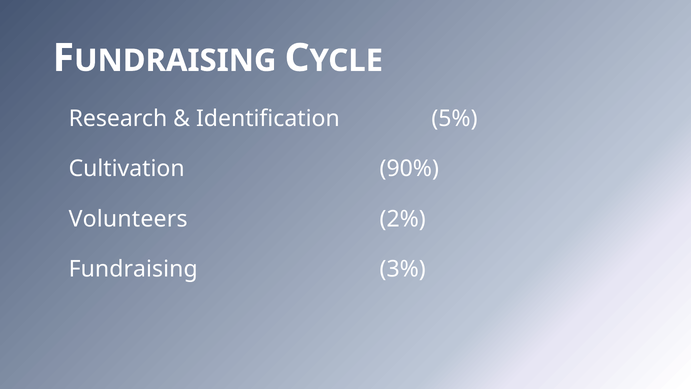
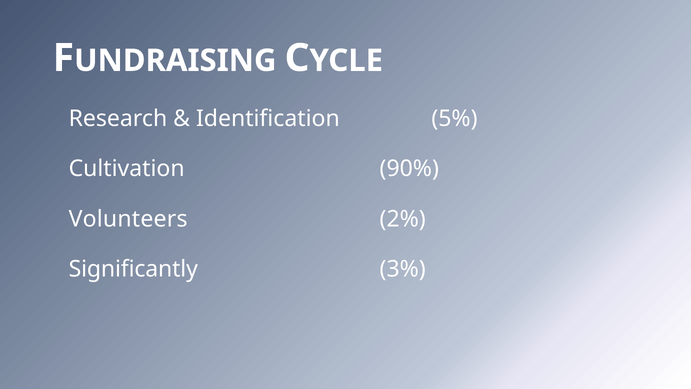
Fundraising: Fundraising -> Significantly (133, 269)
